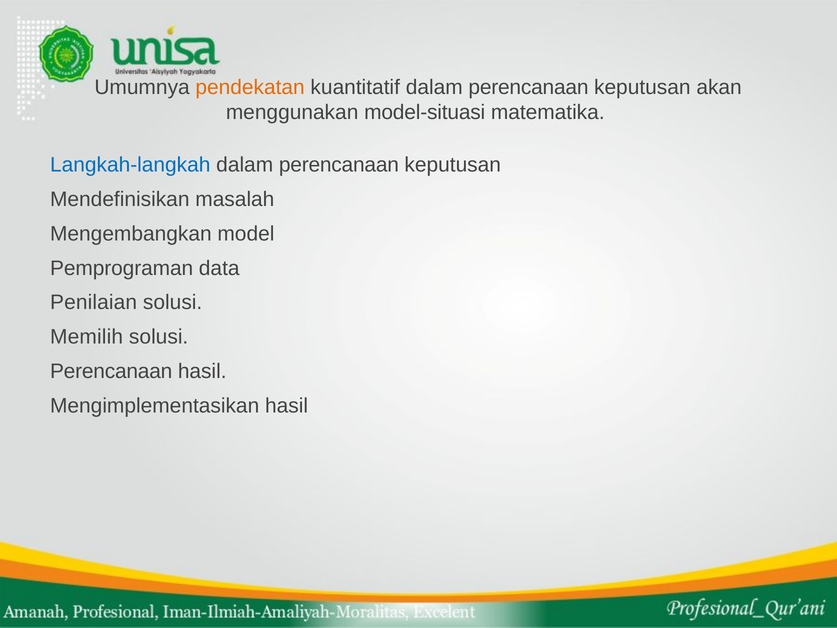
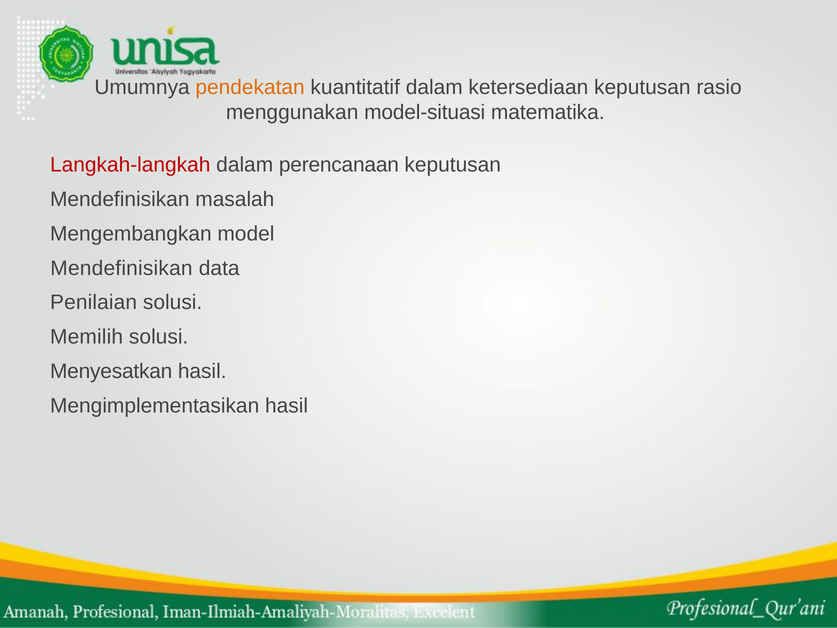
kuantitatif dalam perencanaan: perencanaan -> ketersediaan (528, 87)
akan: akan -> rasio (719, 87)
Langkah-langkah colour: blue -> red (130, 165)
Pemprograman: Pemprograman -> Mendefinisikan (121, 268)
Perencanaan: Perencanaan -> Menyesatkan (111, 371)
